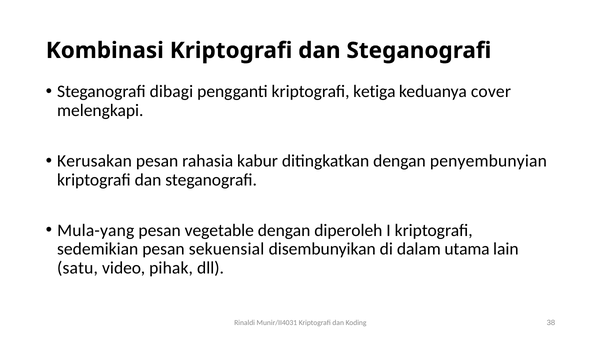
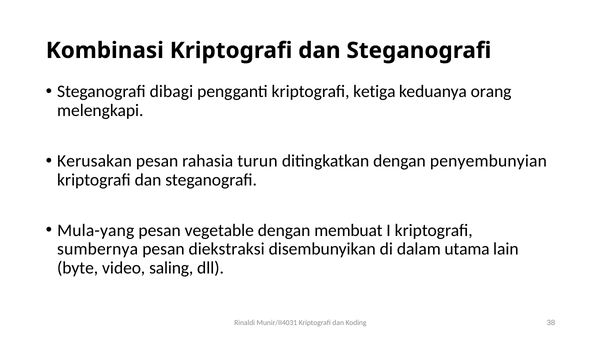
cover: cover -> orang (491, 92)
kabur: kabur -> turun (257, 161)
diperoleh: diperoleh -> membuat (348, 230)
sedemikian: sedemikian -> sumbernya (98, 249)
sekuensial: sekuensial -> diekstraksi (227, 249)
satu: satu -> byte (78, 268)
pihak: pihak -> saling (171, 268)
